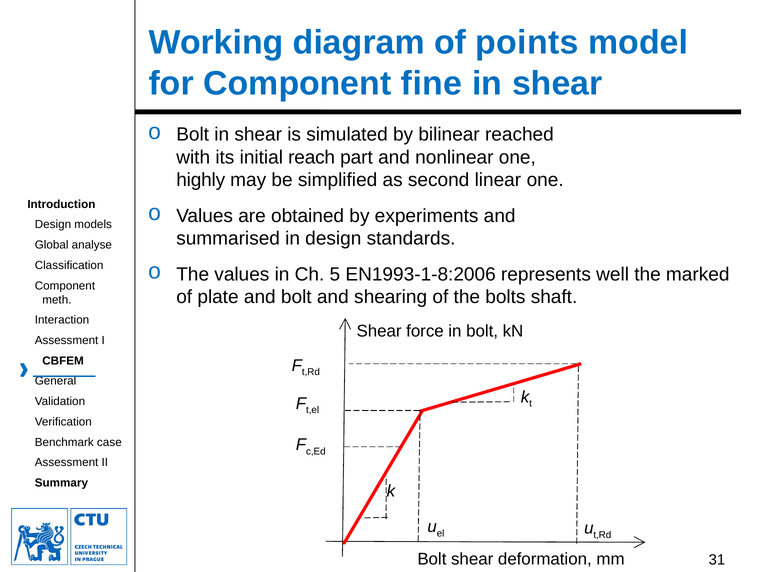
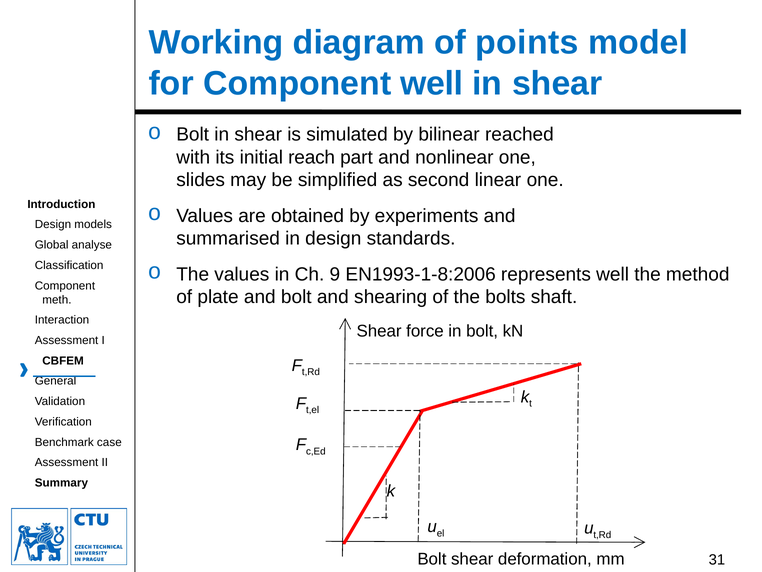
Component fine: fine -> well (432, 83)
highly: highly -> slides (201, 180)
5: 5 -> 9 (335, 274)
marked: marked -> method (698, 274)
